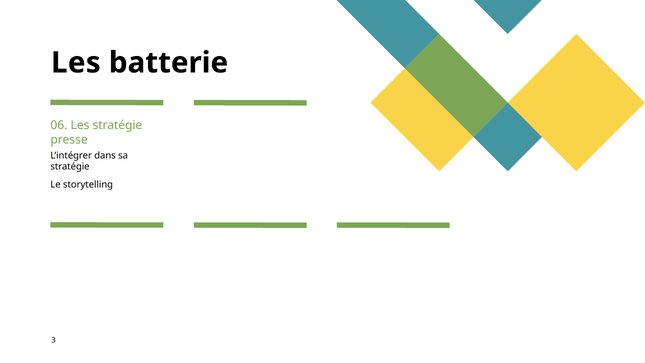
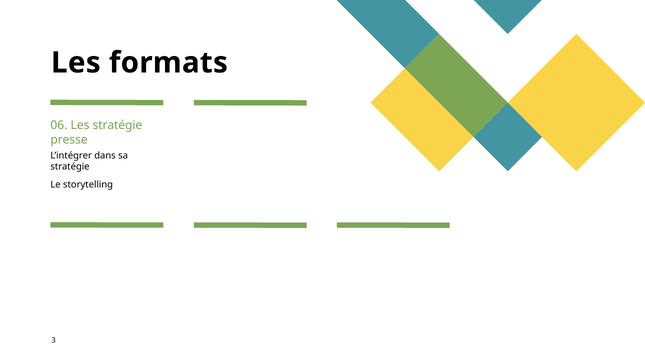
batterie: batterie -> formats (168, 63)
